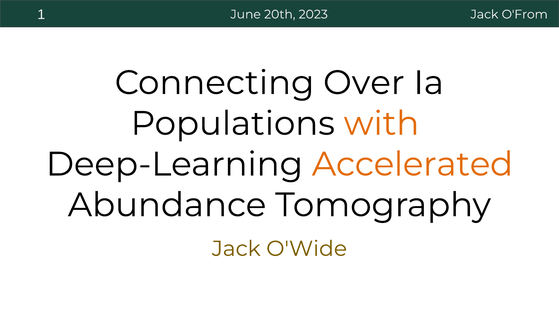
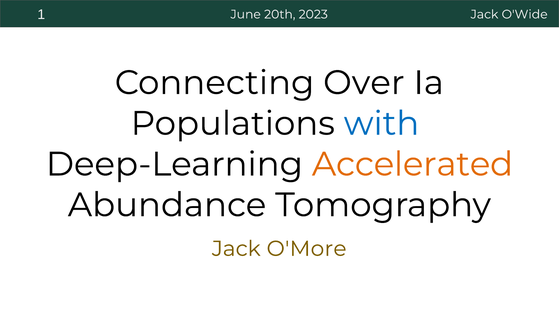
O'From: O'From -> O'Wide (525, 14)
with colour: orange -> blue (382, 124)
O'Wide: O'Wide -> O'More (307, 249)
